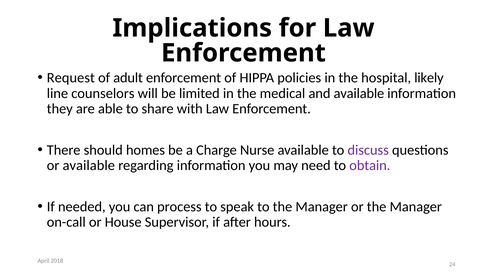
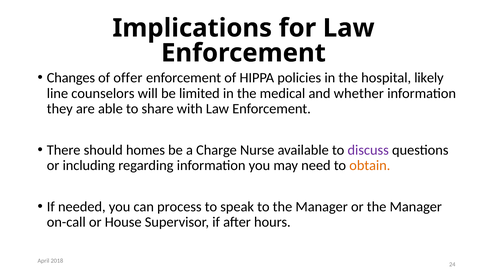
Request: Request -> Changes (71, 78)
adult: adult -> offer (128, 78)
and available: available -> whether (359, 93)
or available: available -> including (89, 166)
obtain colour: purple -> orange (370, 166)
